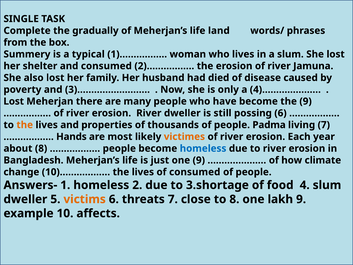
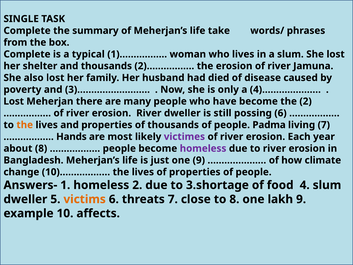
gradually: gradually -> summary (95, 31)
land: land -> take (219, 31)
Summery: Summery -> Complete (27, 54)
and consumed: consumed -> thousands (106, 66)
the 9: 9 -> 2 (306, 101)
victimes colour: orange -> purple (184, 137)
homeless colour: blue -> purple (203, 148)
of consumed: consumed -> properties (195, 172)
